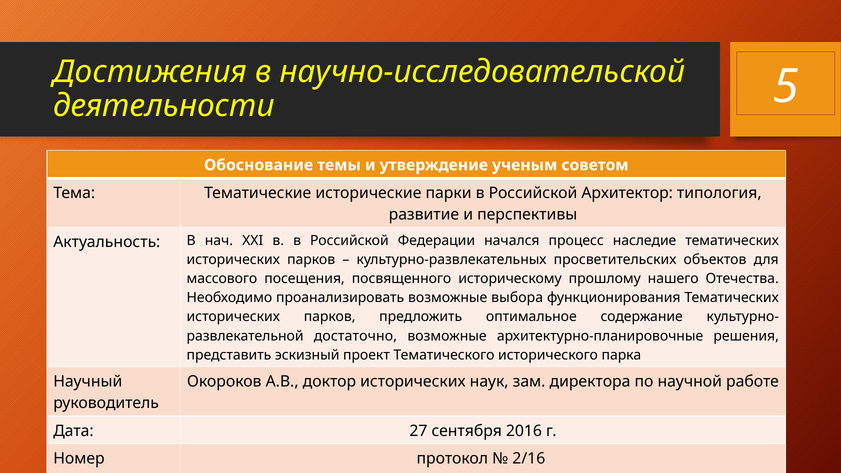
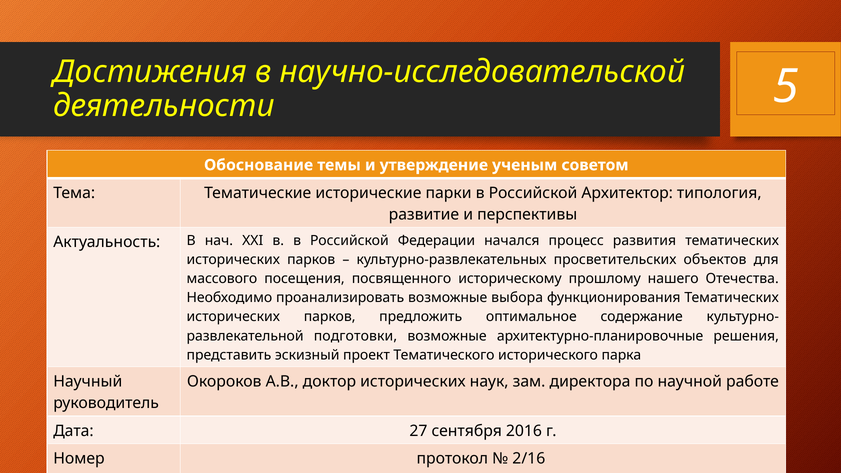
наследие: наследие -> развития (645, 241)
достаточно: достаточно -> подготовки (355, 336)
